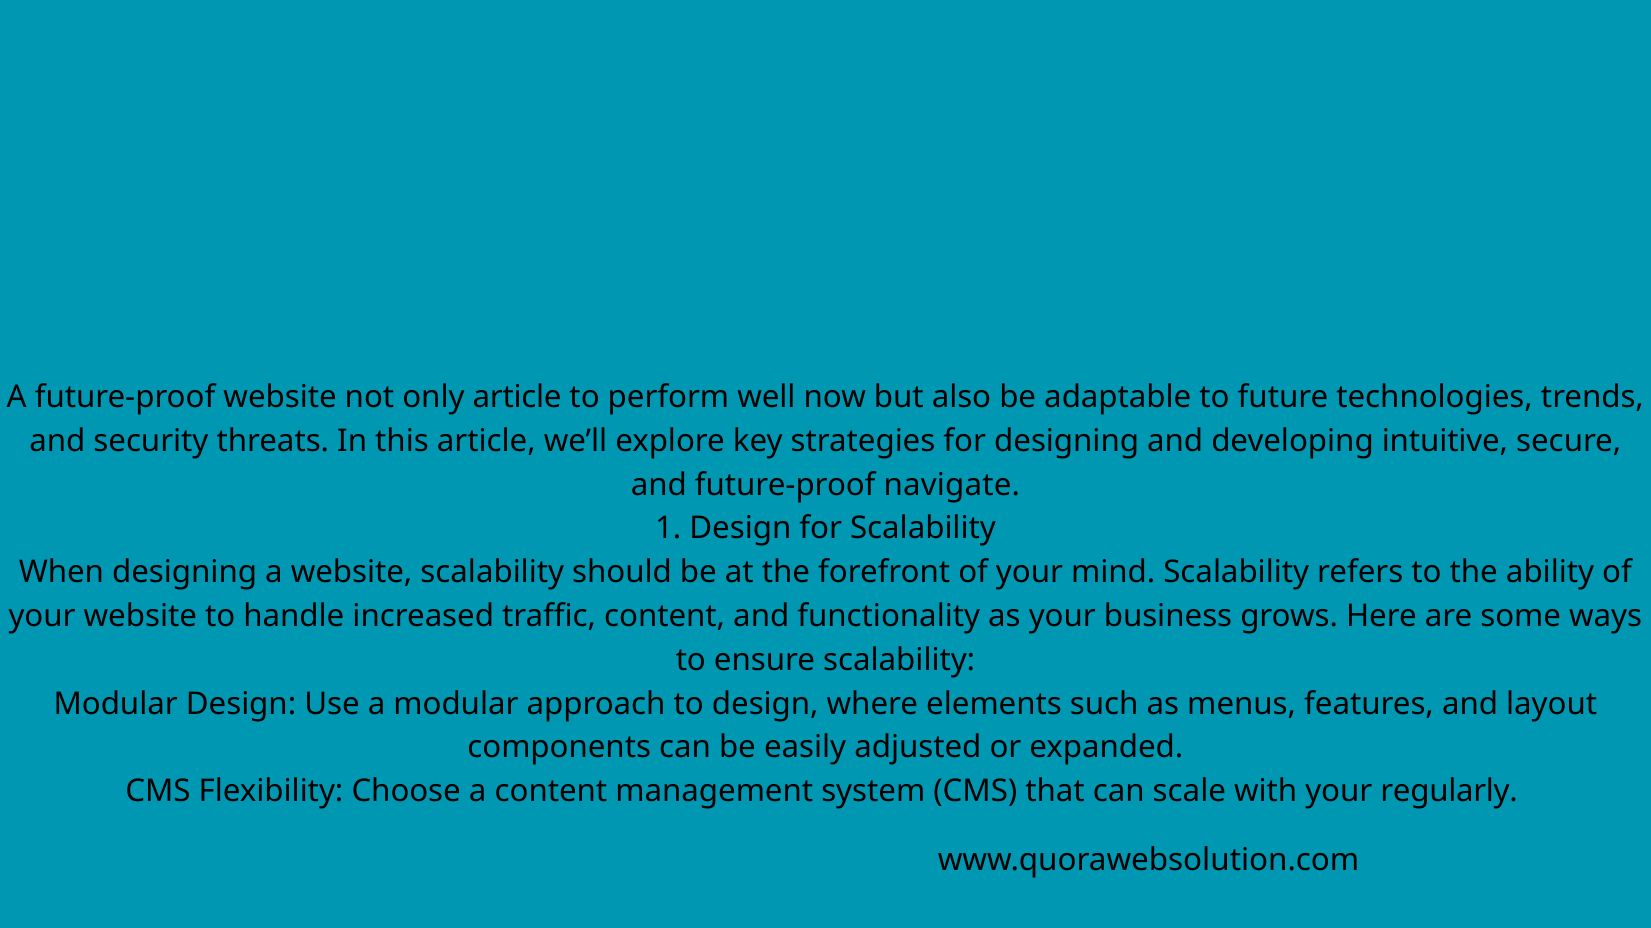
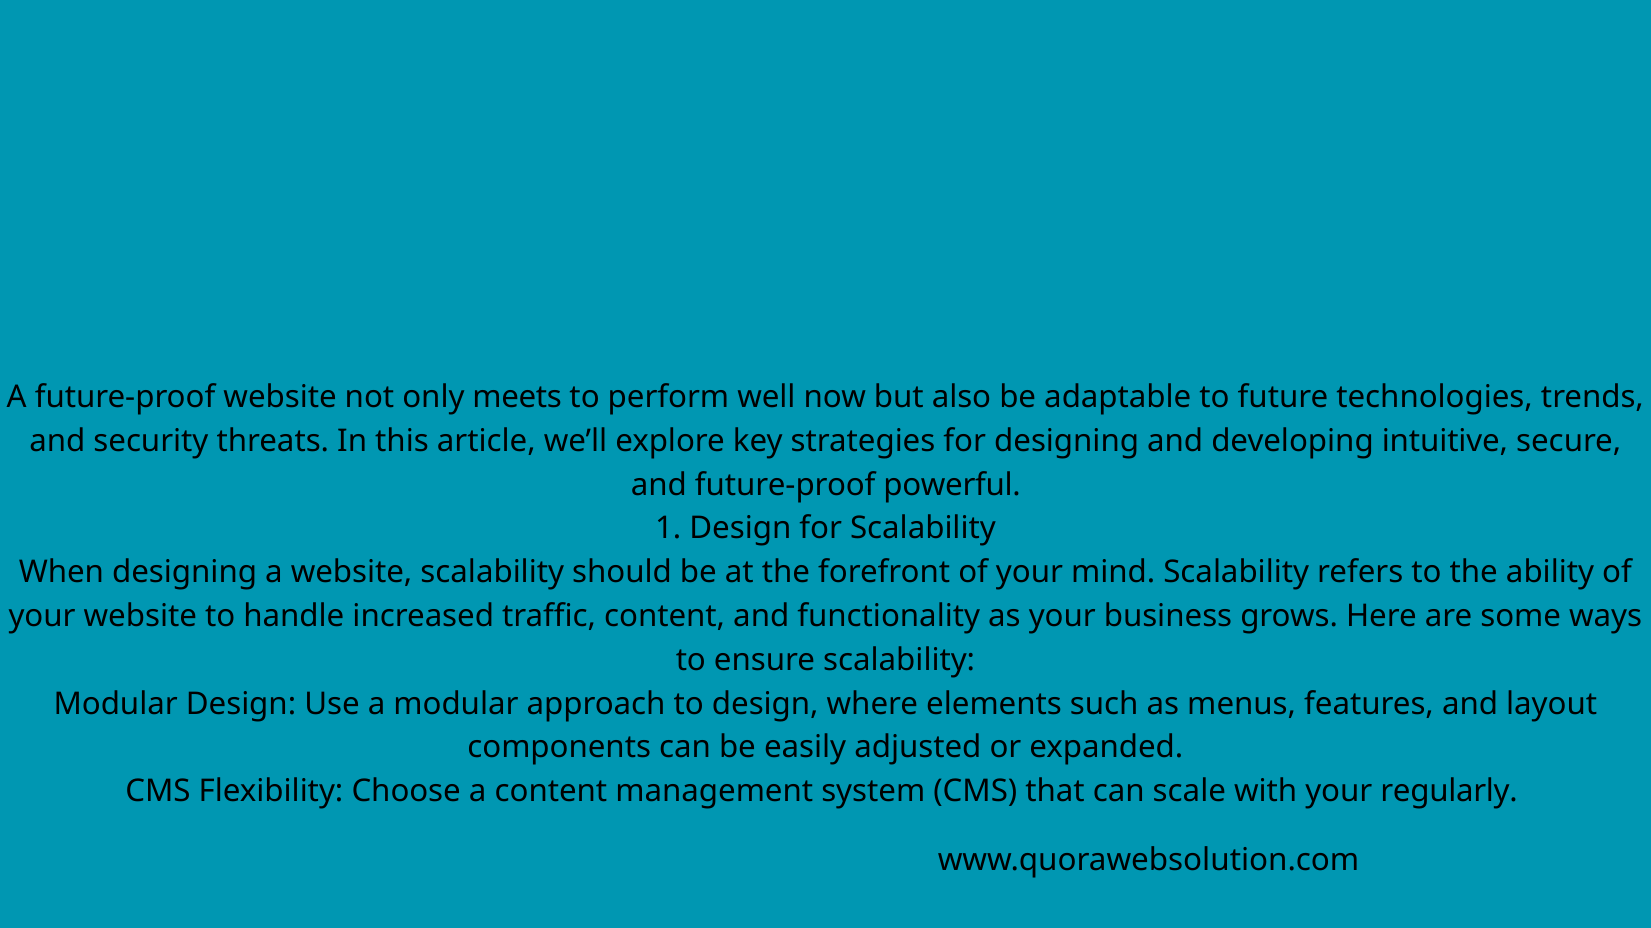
only article: article -> meets (517, 398)
navigate: navigate -> powerful (952, 485)
